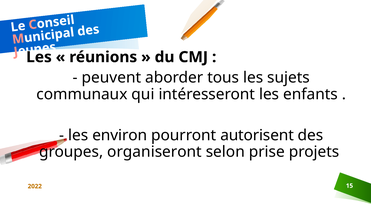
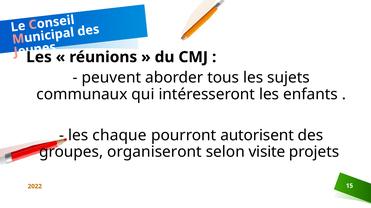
environ: environ -> chaque (120, 136)
prise: prise -> visite (267, 152)
